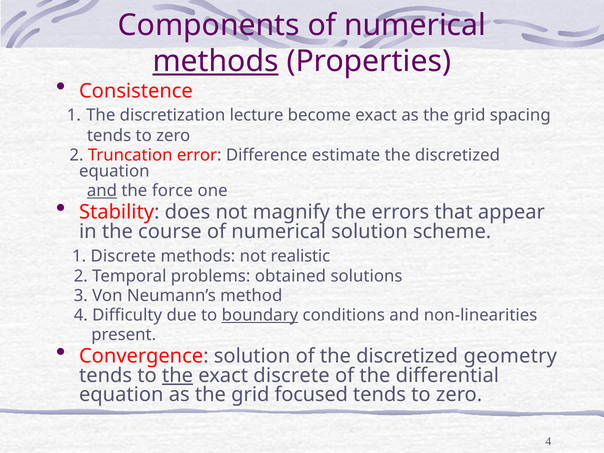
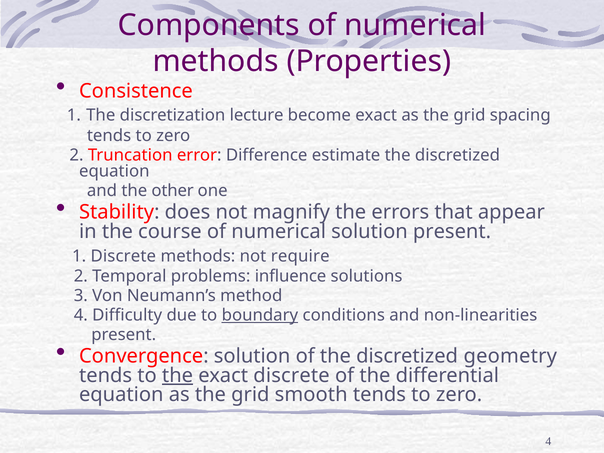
methods underline: present -> none (216, 61)
and underline: present -> none (102, 191)
force: force -> other (173, 191)
solution scheme: scheme -> present (452, 232)
realistic: realistic -> require (300, 256)
obtained: obtained -> influence (291, 276)
focused: focused -> smooth (311, 395)
